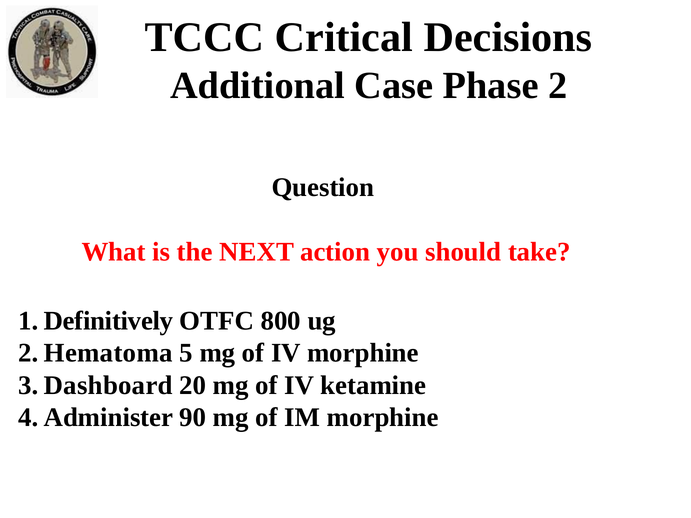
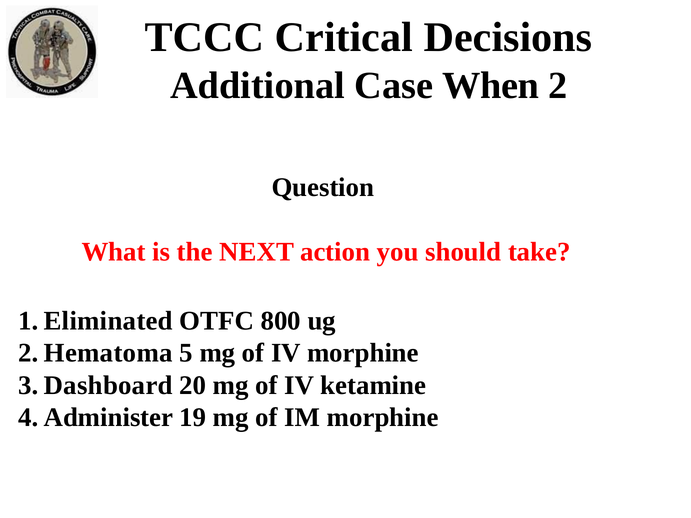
Phase: Phase -> When (491, 86)
Definitively: Definitively -> Eliminated (108, 321)
90: 90 -> 19 (193, 418)
